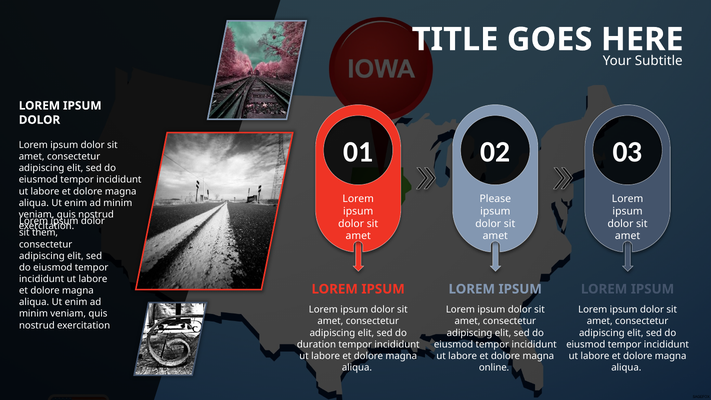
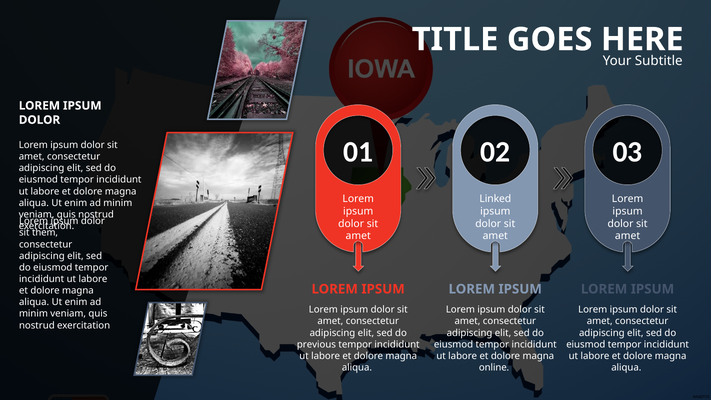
Please: Please -> Linked (495, 199)
duration: duration -> previous (316, 344)
